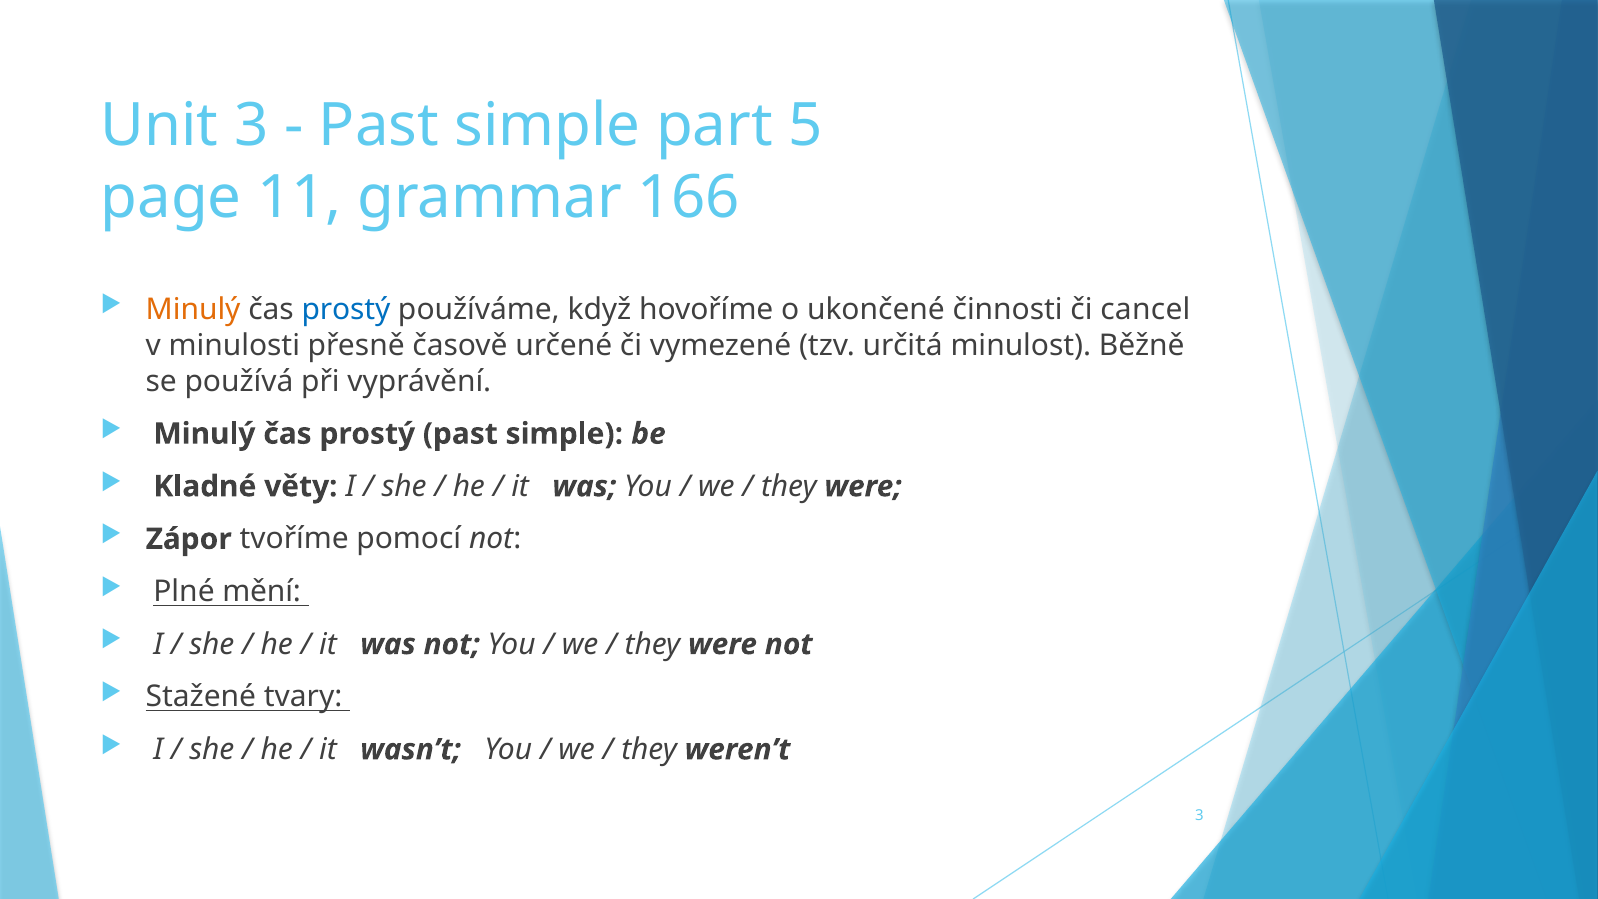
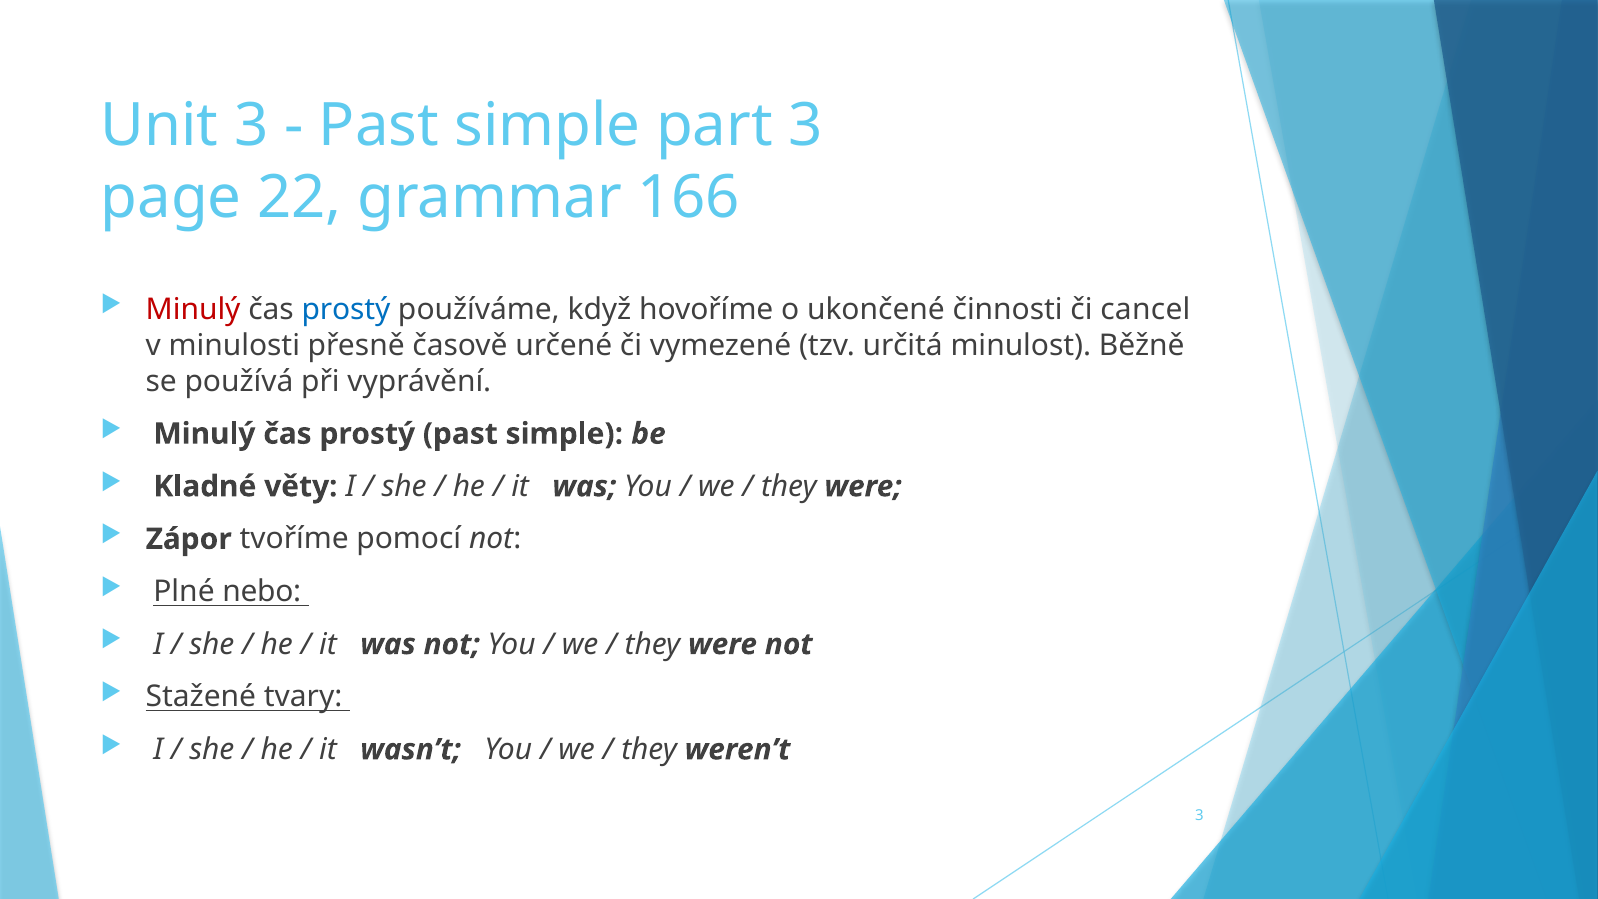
part 5: 5 -> 3 (806, 126)
11: 11 -> 22 (300, 198)
Minulý colour: orange -> red (193, 309)
mění: mění -> nebo (262, 592)
